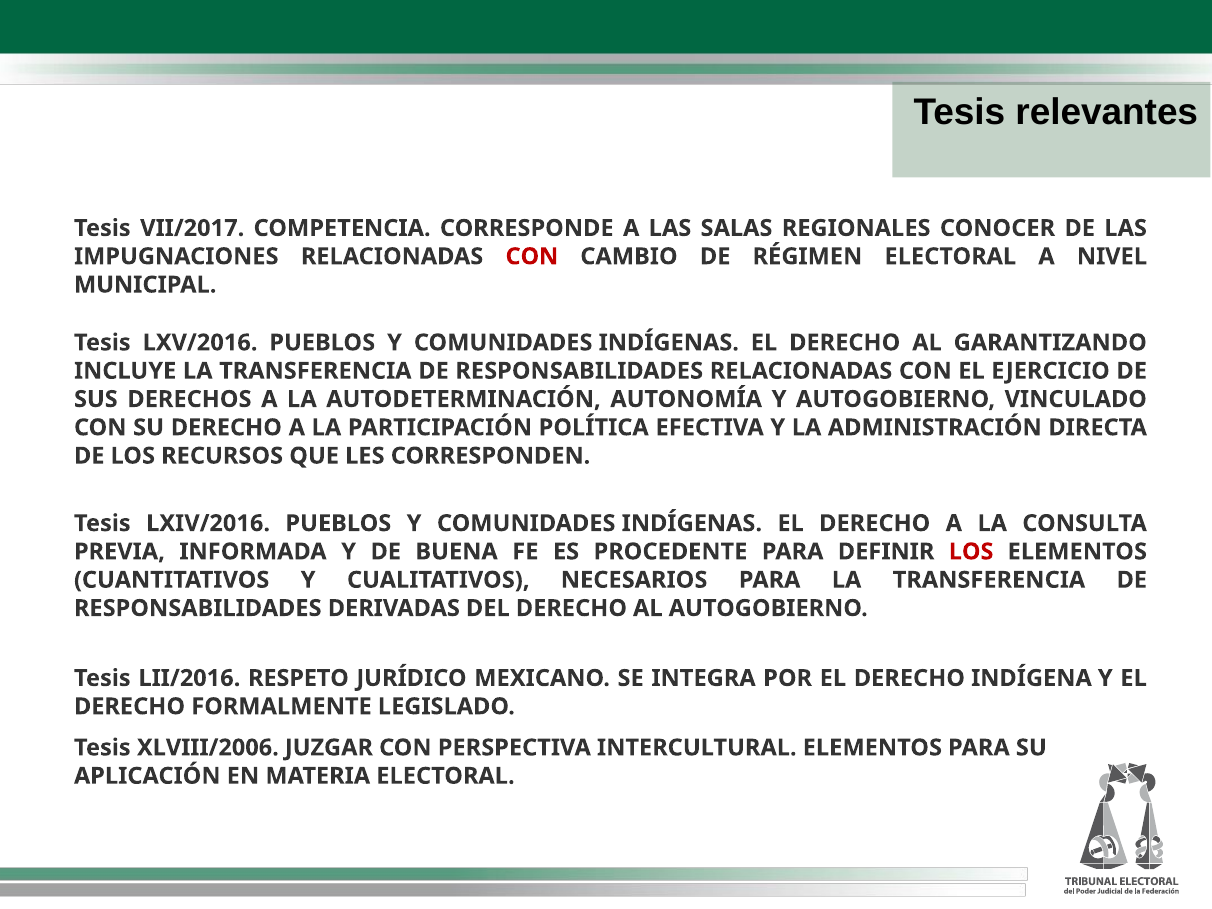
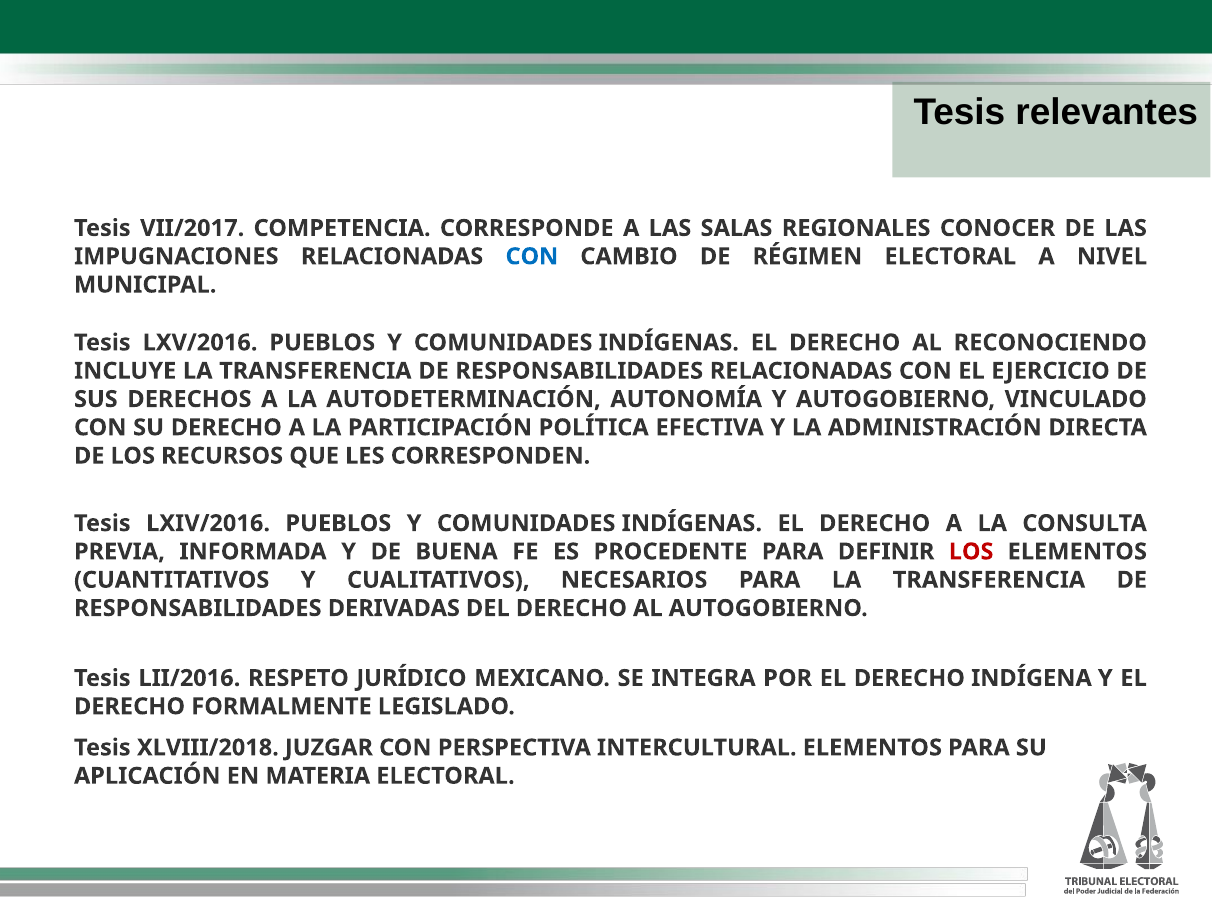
CON colour: red -> blue (532, 256)
GARANTIZANDO: GARANTIZANDO -> RECONOCIENDO (1050, 343)
XLVIII/2006: XLVIII/2006 -> XLVIII/2018 (208, 748)
